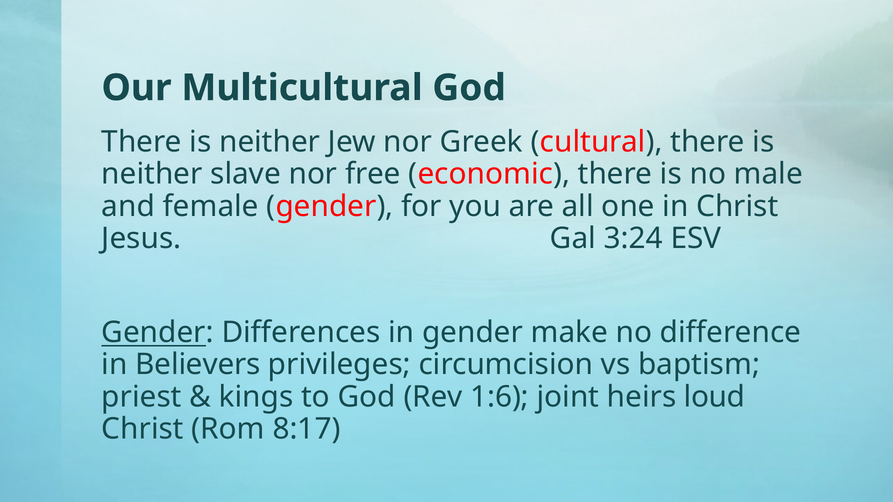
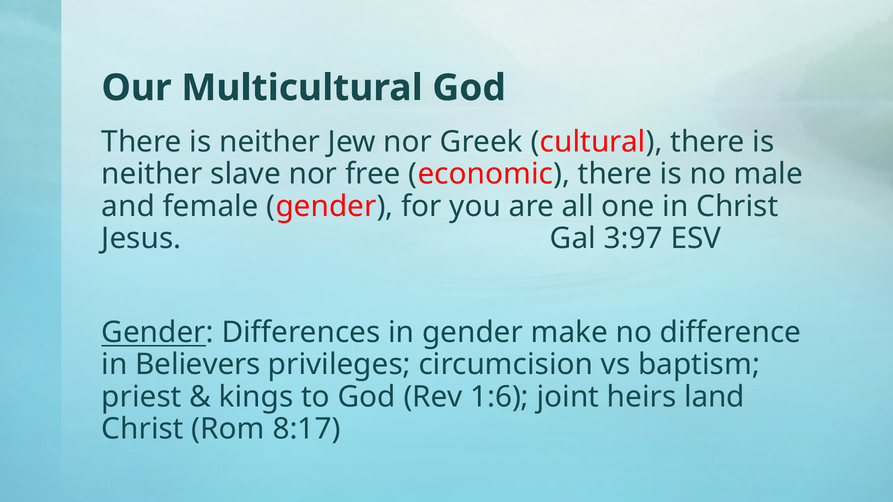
3:24: 3:24 -> 3:97 (633, 239)
loud: loud -> land (714, 397)
